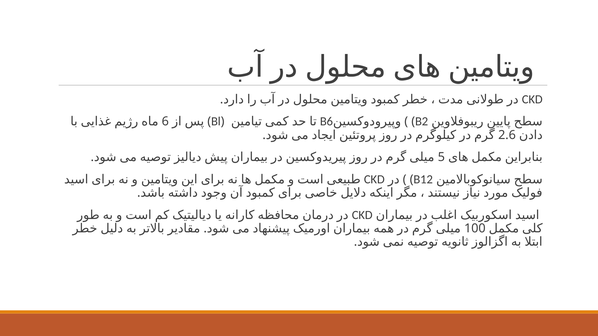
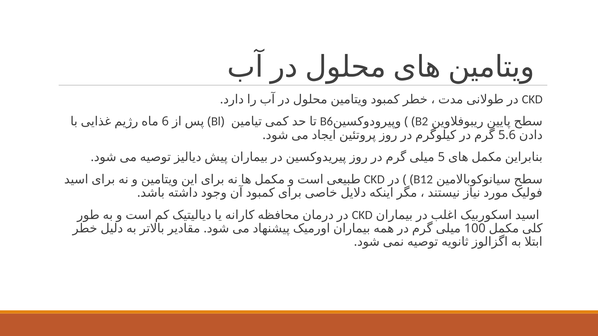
2.6: 2.6 -> 5.6 (507, 135)
